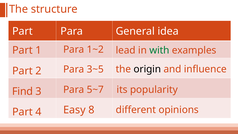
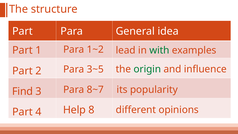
origin colour: black -> green (147, 69)
5~7: 5~7 -> 8~7 (95, 90)
Easy: Easy -> Help (74, 110)
